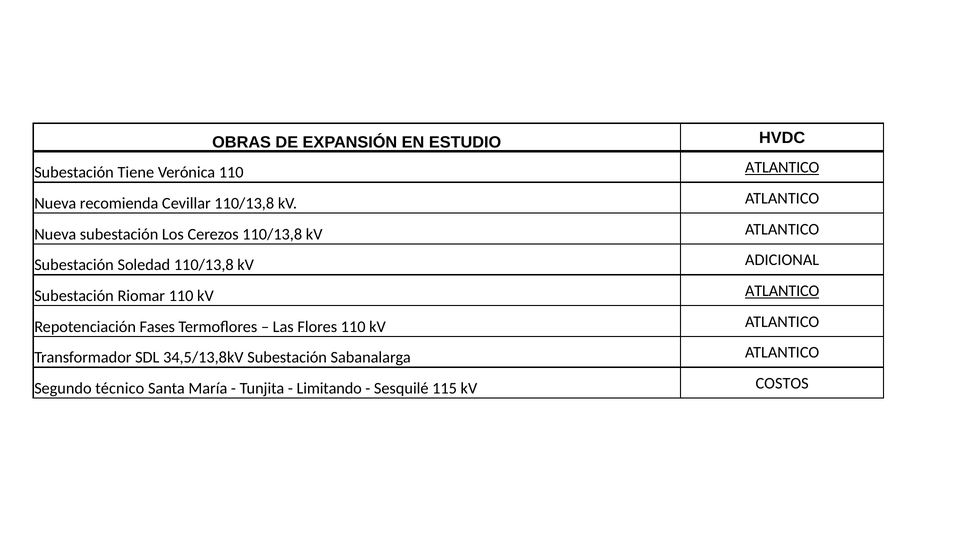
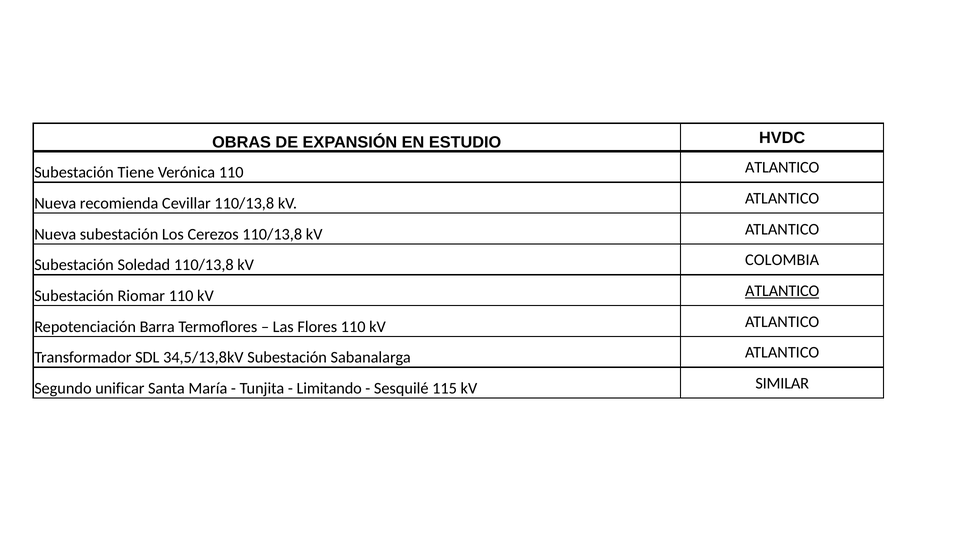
ATLANTICO underline: present -> none (782, 168)
ADICIONAL: ADICIONAL -> COLOMBIA (782, 260)
Fases: Fases -> Barra (157, 327)
técnico: técnico -> unificar (120, 388)
COSTOS: COSTOS -> SIMILAR (782, 383)
